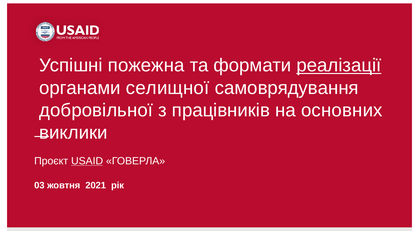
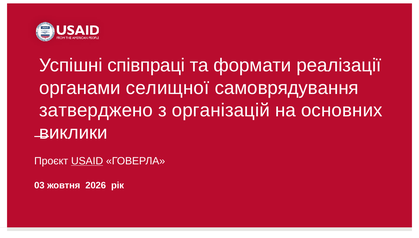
пожежна: пожежна -> співпраці (146, 65)
реалізації underline: present -> none (339, 65)
добровільної: добровільної -> затверджено (96, 110)
працівників: працівників -> організацій (221, 110)
2021: 2021 -> 2026 (96, 185)
